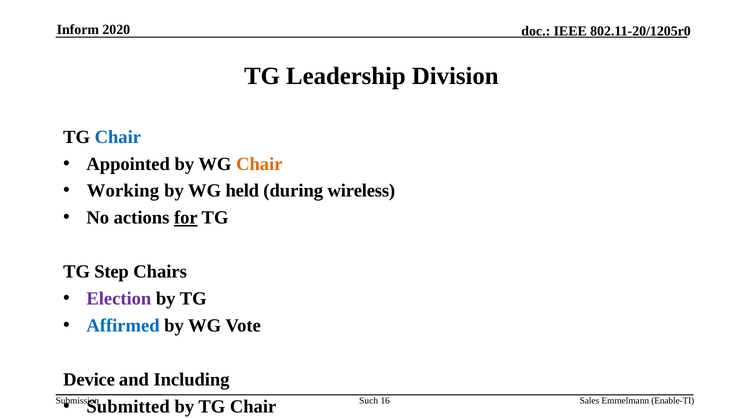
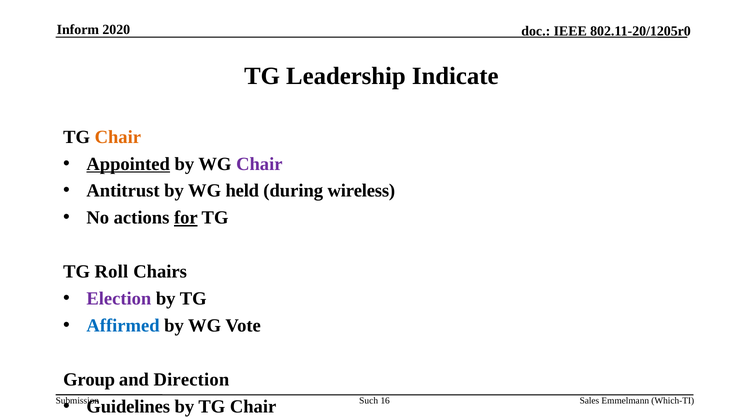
Division: Division -> Indicate (455, 76)
Chair colour: blue -> orange (118, 137)
Appointed underline: none -> present (128, 164)
Chair colour: orange -> purple (259, 164)
Working: Working -> Antitrust (123, 191)
Step: Step -> Roll (111, 272)
Device: Device -> Group (89, 379)
Including: Including -> Direction (191, 379)
Enable-TI: Enable-TI -> Which-TI (673, 401)
Submitted: Submitted -> Guidelines (128, 406)
